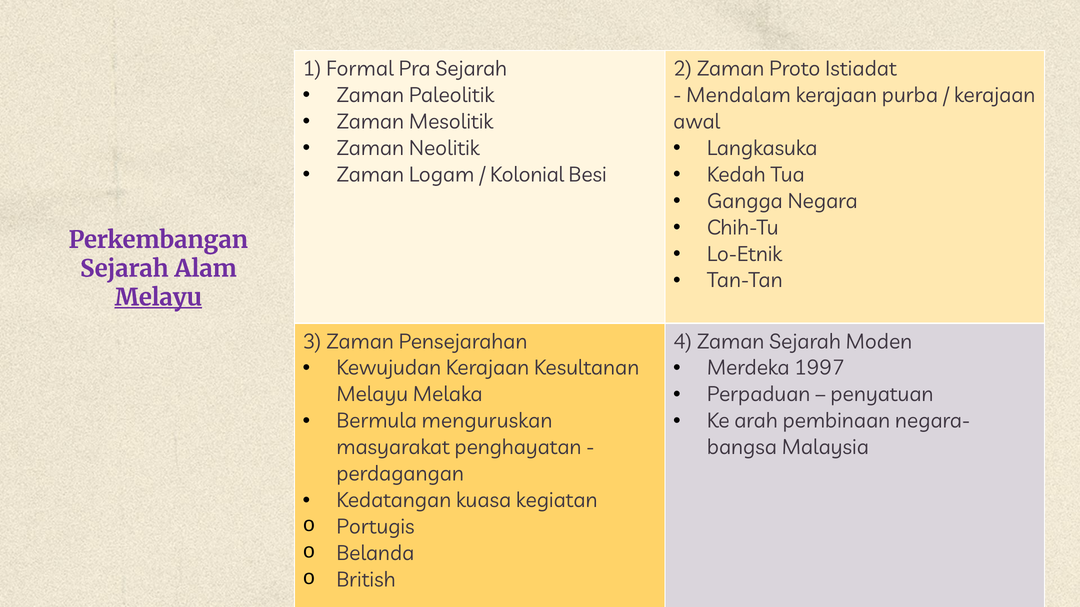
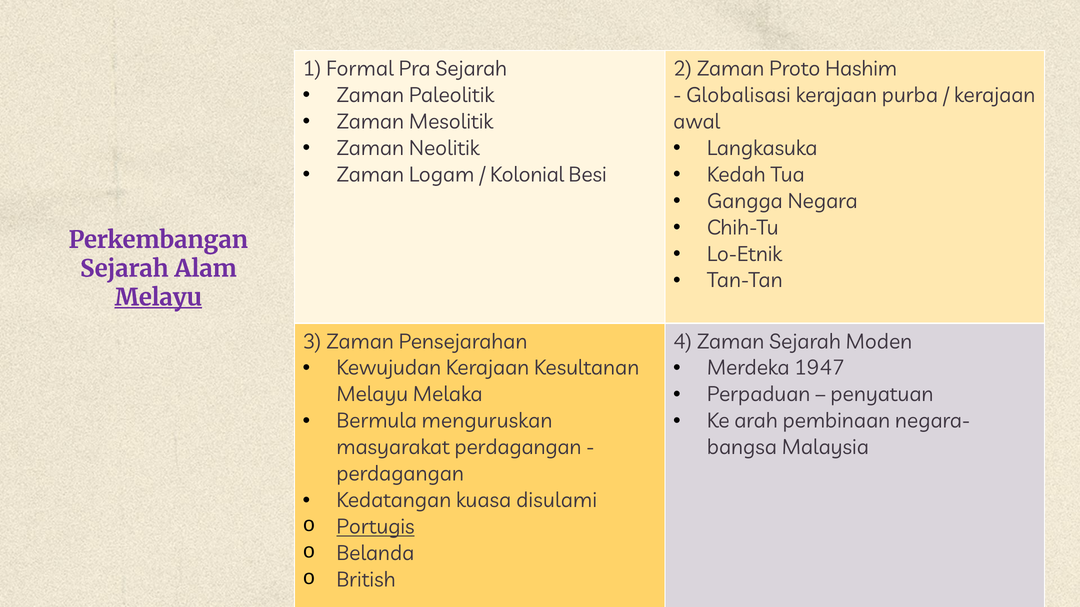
Istiadat: Istiadat -> Hashim (861, 69)
Mendalam: Mendalam -> Globalisasi (738, 95)
1997: 1997 -> 1947 (820, 368)
masyarakat penghayatan: penghayatan -> perdagangan (518, 448)
kegiatan: kegiatan -> disulami (557, 501)
Portugis underline: none -> present (376, 527)
